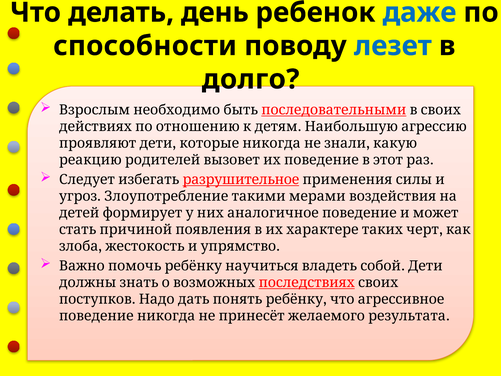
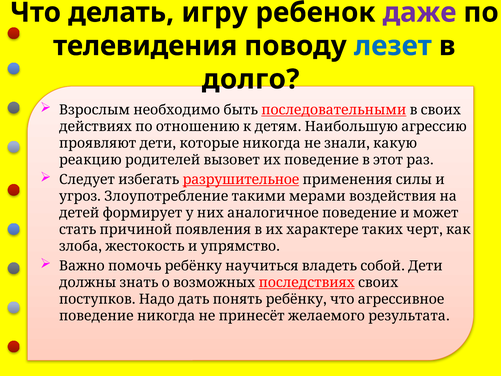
день: день -> игру (215, 12)
даже colour: blue -> purple (420, 12)
способности: способности -> телевидения (145, 46)
